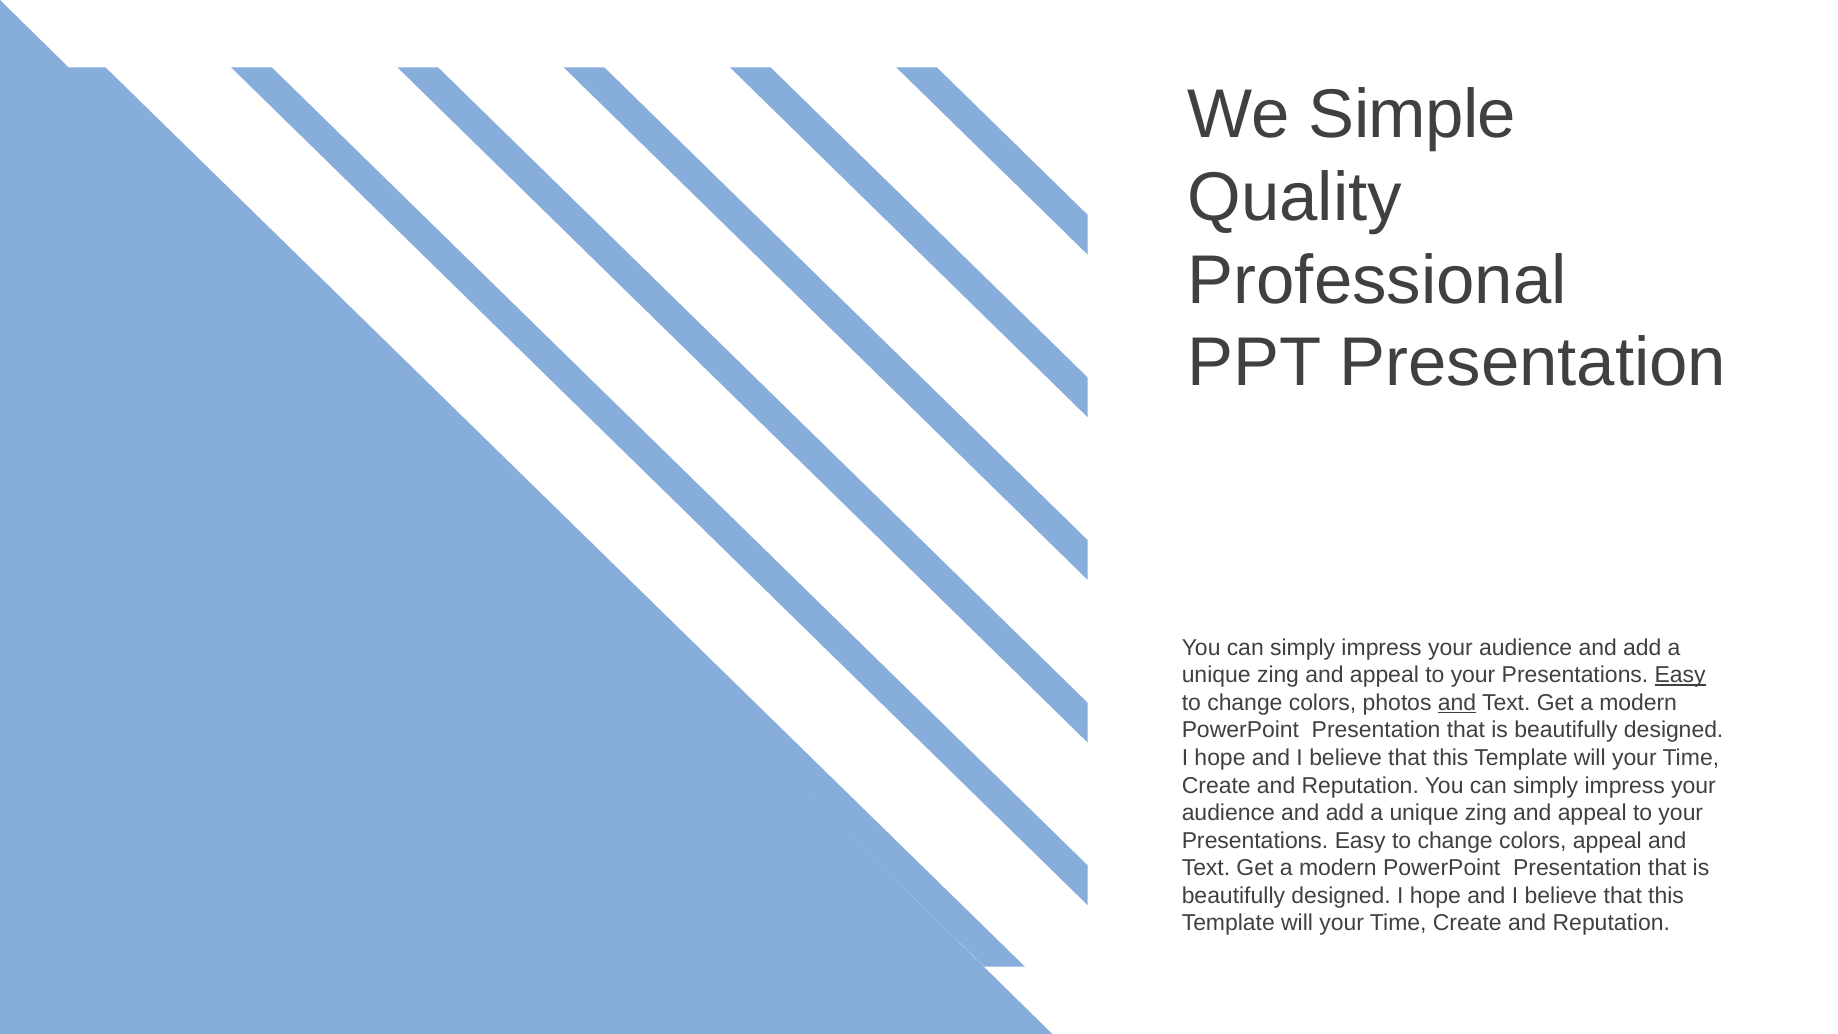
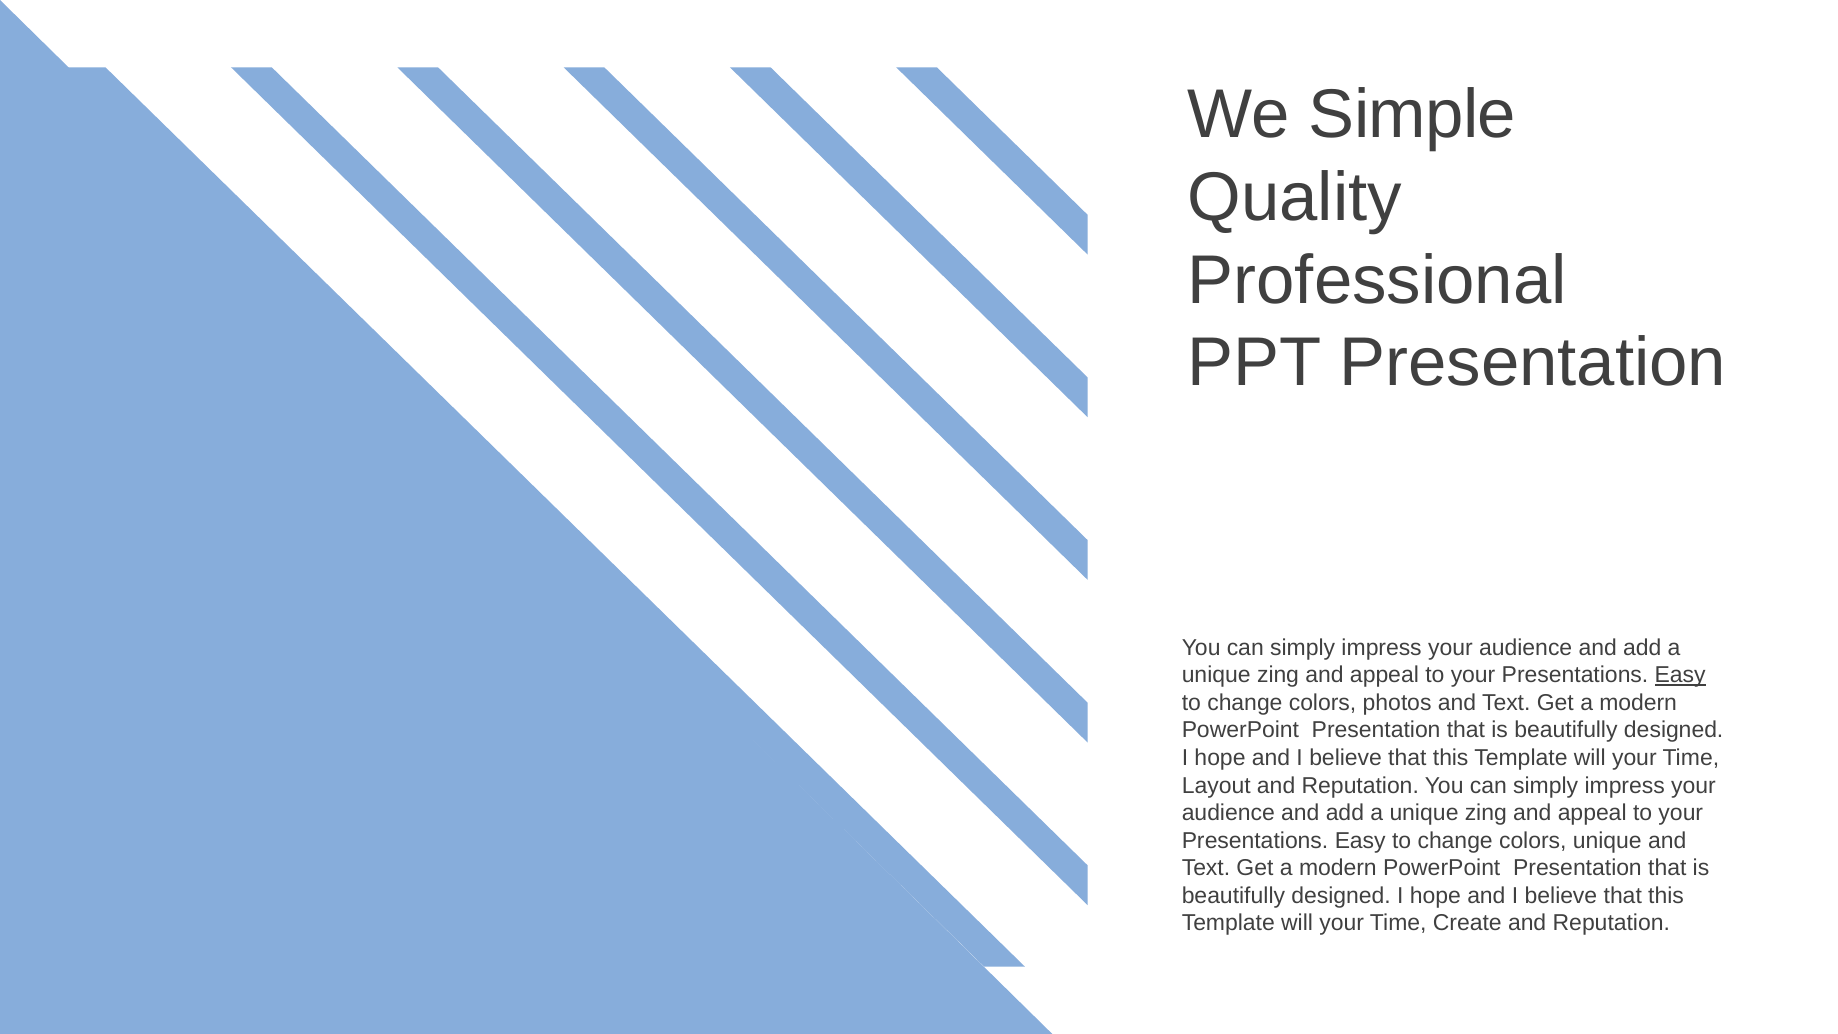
and underline: present -> none (1457, 703)
Create: Create -> Layout (1216, 785)
colors appeal: appeal -> unique (1607, 841)
